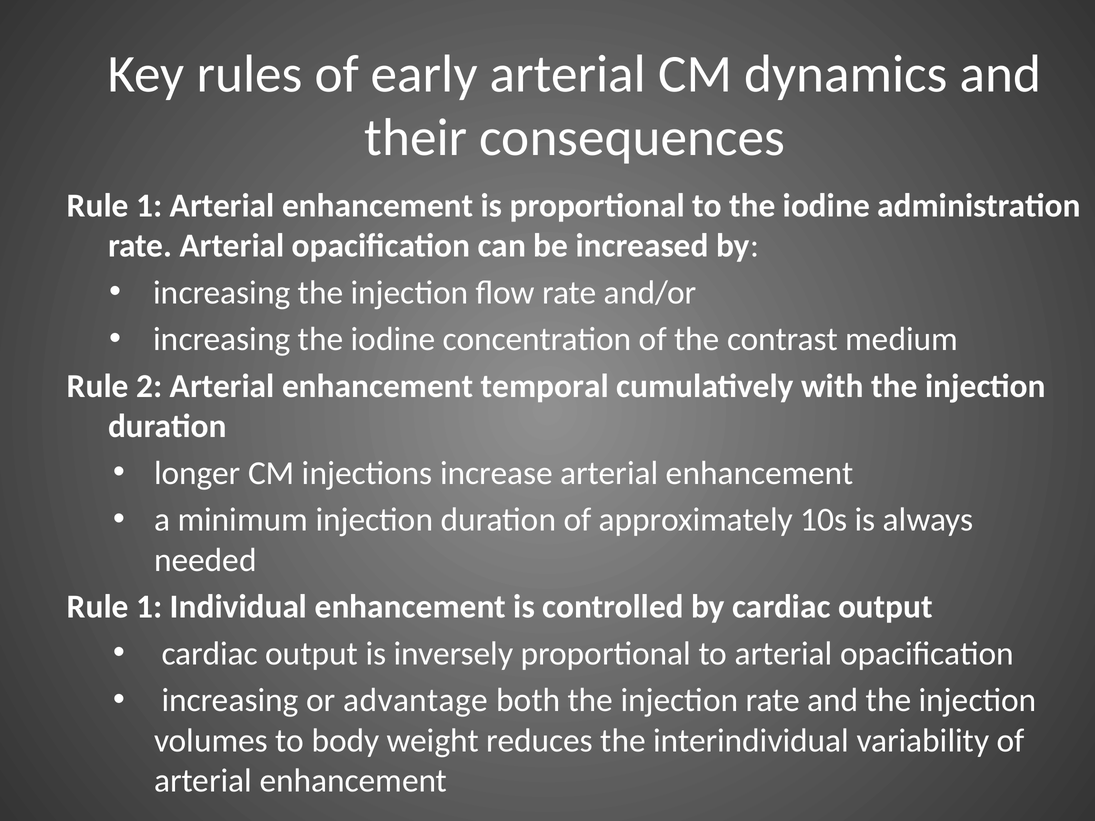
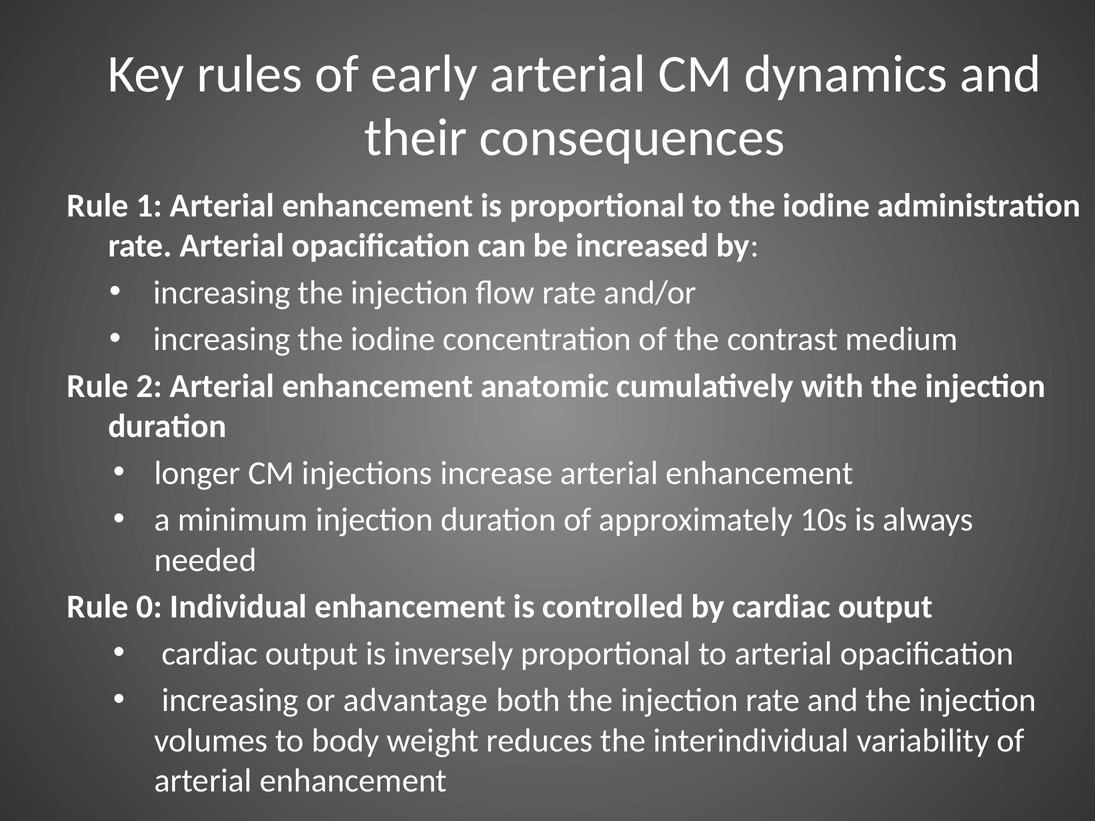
temporal: temporal -> anatomic (545, 386)
1: 1 -> 0 (149, 607)
